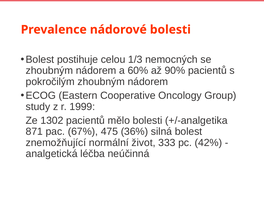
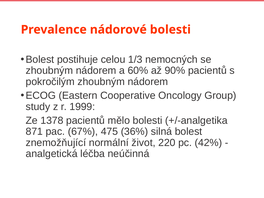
1302: 1302 -> 1378 (52, 120)
333: 333 -> 220 (167, 143)
